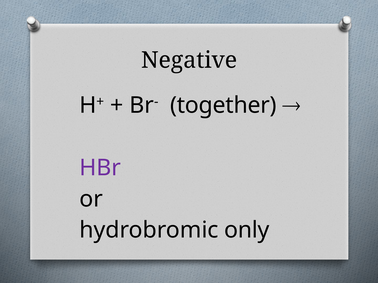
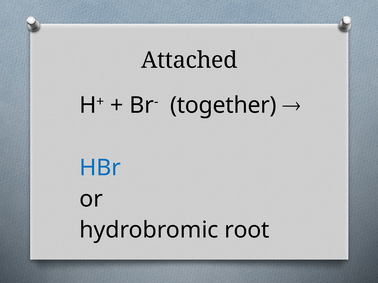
Negative: Negative -> Attached (189, 60)
HBr colour: purple -> blue (100, 168)
only: only -> root (247, 231)
